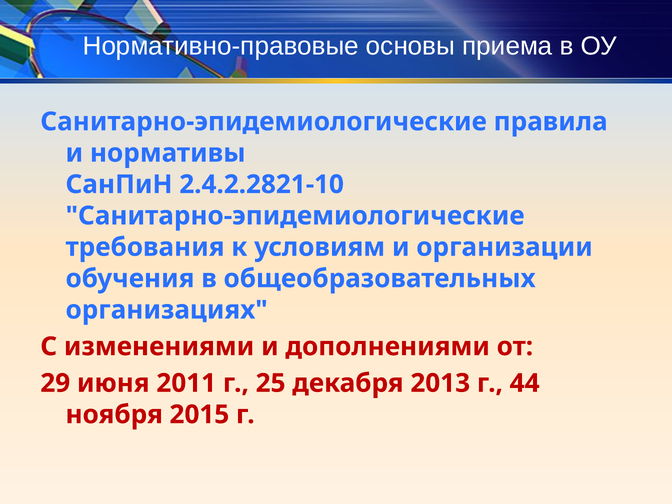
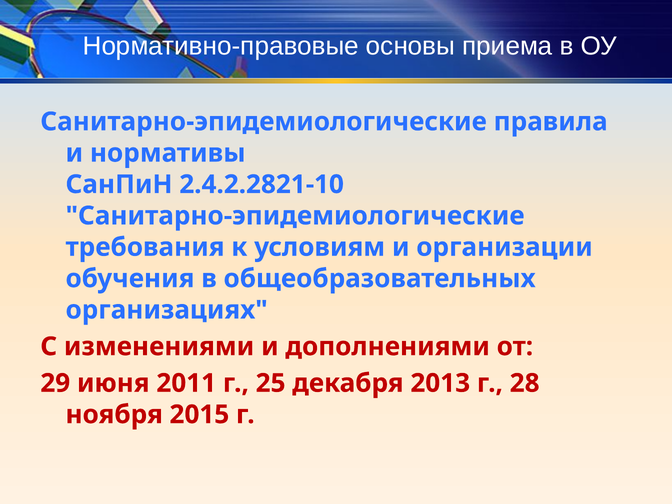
44: 44 -> 28 (525, 383)
